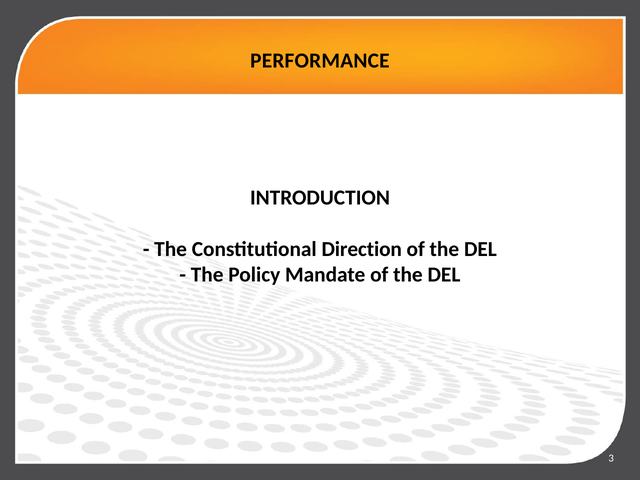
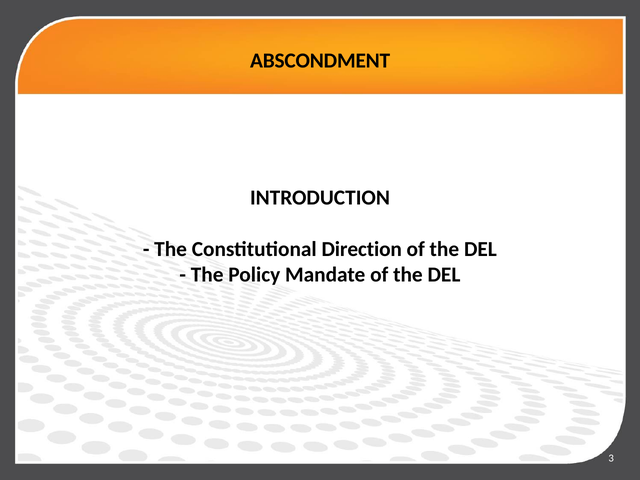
PERFORMANCE: PERFORMANCE -> ABSCONDMENT (320, 61)
